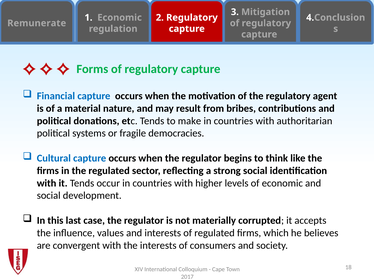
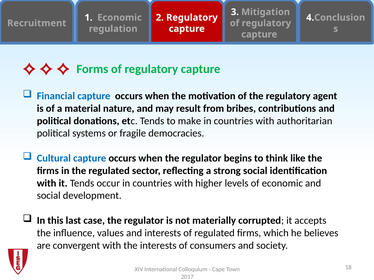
Remunerate: Remunerate -> Recruitment (37, 23)
